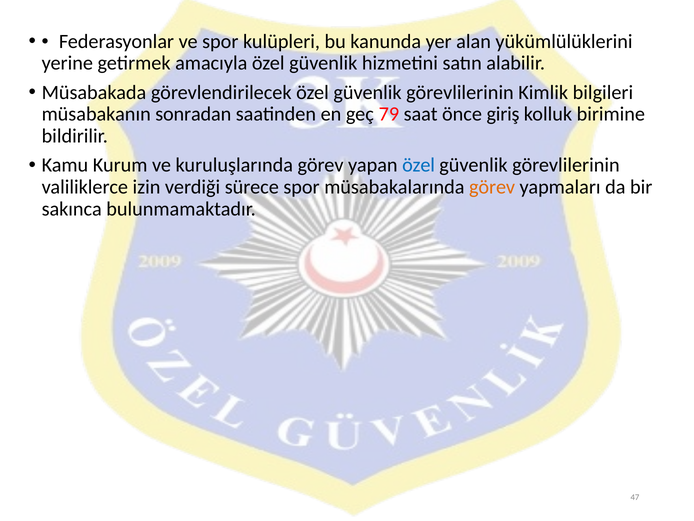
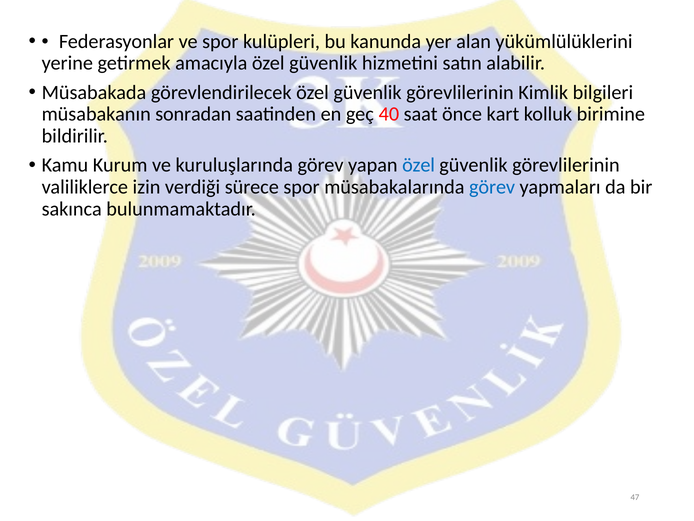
79: 79 -> 40 (389, 114)
giriş: giriş -> kart (503, 114)
görev colour: orange -> blue (492, 187)
